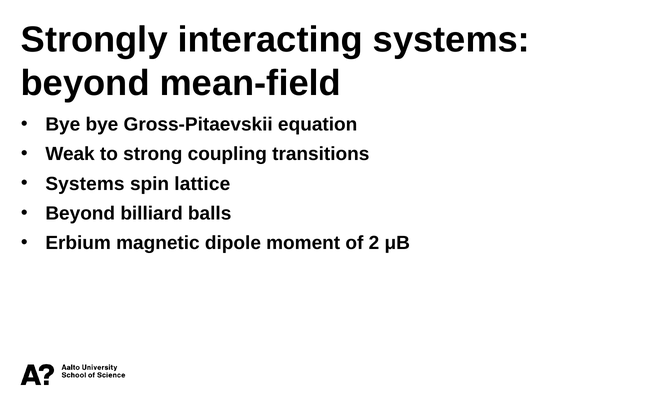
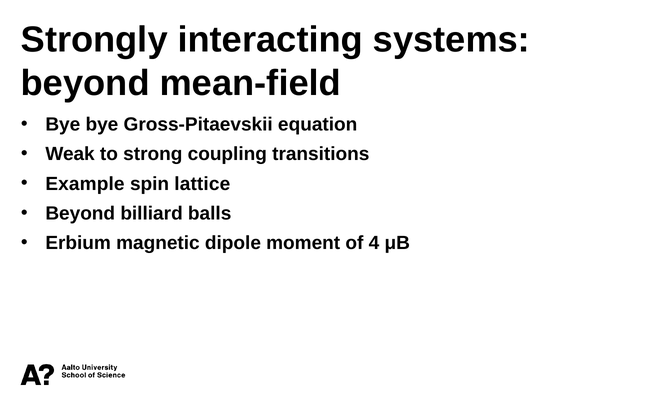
Systems: Systems -> Example (85, 184)
2: 2 -> 4 (374, 243)
